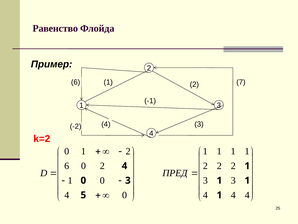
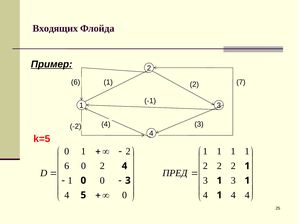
Равенство: Равенство -> Входящих (55, 28)
Пример underline: none -> present (52, 64)
k=2: k=2 -> k=5 (42, 138)
